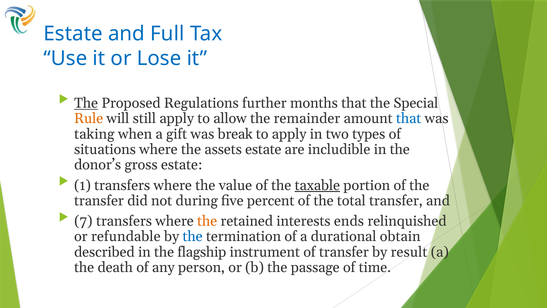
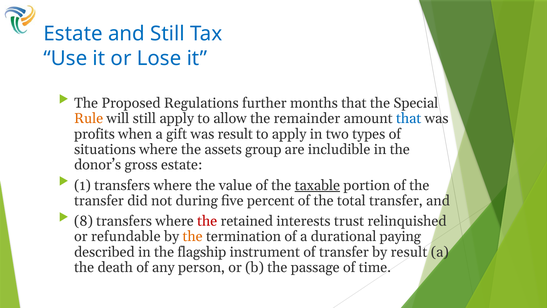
and Full: Full -> Still (167, 34)
The underline: present -> none (86, 103)
taking: taking -> profits (94, 134)
was break: break -> result (235, 134)
assets estate: estate -> group (263, 149)
7: 7 -> 8 (83, 221)
the colour: orange -> red (207, 221)
ends: ends -> trust (349, 221)
the colour: blue -> orange (193, 236)
obtain: obtain -> paying (400, 236)
